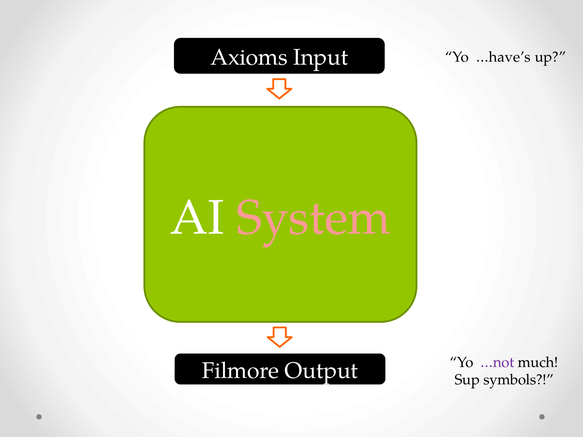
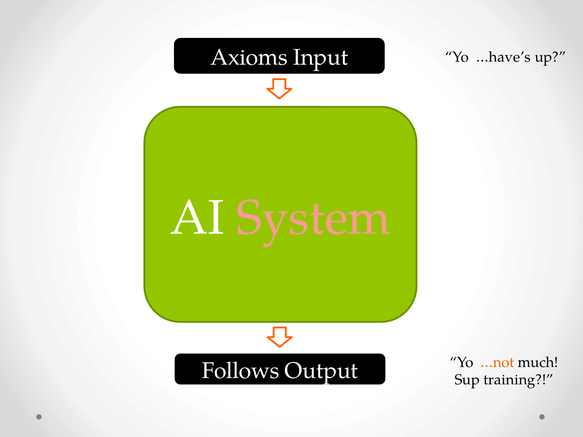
…not colour: purple -> orange (497, 362)
Filmore: Filmore -> Follows (241, 371)
symbols: symbols -> training (518, 380)
